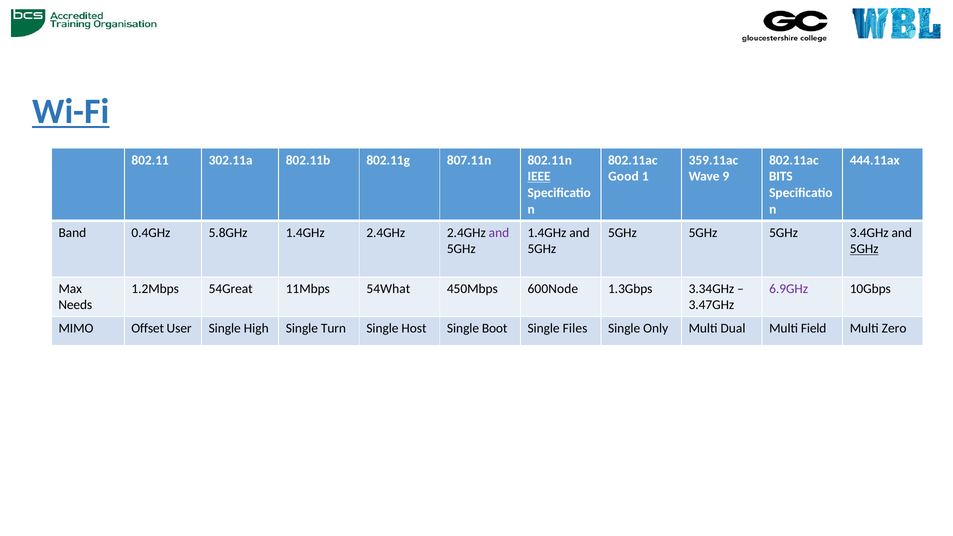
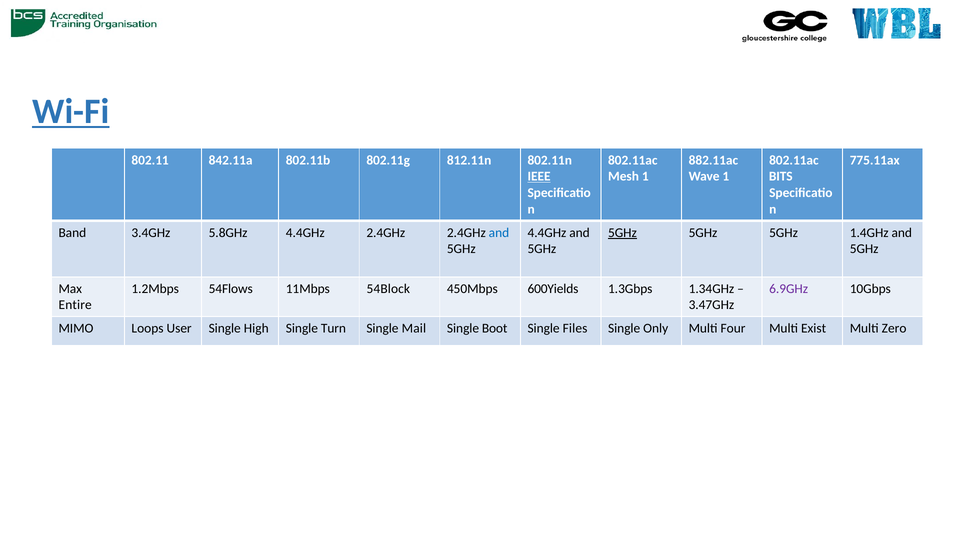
302.11a: 302.11a -> 842.11a (231, 160)
807.11n: 807.11n -> 812.11n (469, 160)
359.11ac: 359.11ac -> 882.11ac (713, 160)
444.11ax: 444.11ax -> 775.11ax (875, 160)
Good: Good -> Mesh (624, 176)
Wave 9: 9 -> 1 (726, 176)
0.4GHz: 0.4GHz -> 3.4GHz (151, 233)
5.8GHz 1.4GHz: 1.4GHz -> 4.4GHz (305, 233)
and colour: purple -> blue (499, 233)
1.4GHz: 1.4GHz -> 4.4GHz (547, 233)
5GHz underline: none -> present (622, 233)
3.4GHz: 3.4GHz -> 1.4GHz (869, 233)
5GHz underline: present -> none (864, 249)
54Great: 54Great -> 54Flows (231, 289)
54What: 54What -> 54Block (388, 289)
600Node: 600Node -> 600Yields (553, 289)
3.34GHz: 3.34GHz -> 1.34GHz (711, 289)
Needs: Needs -> Entire (75, 305)
Offset: Offset -> Loops (148, 329)
Host: Host -> Mail (414, 329)
Dual: Dual -> Four (733, 329)
Field: Field -> Exist (814, 329)
